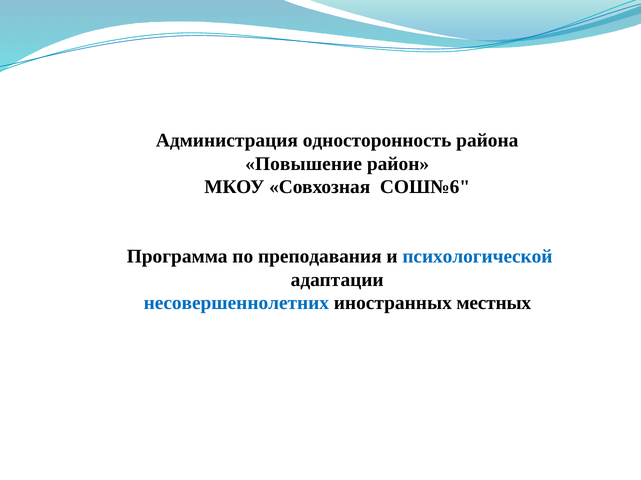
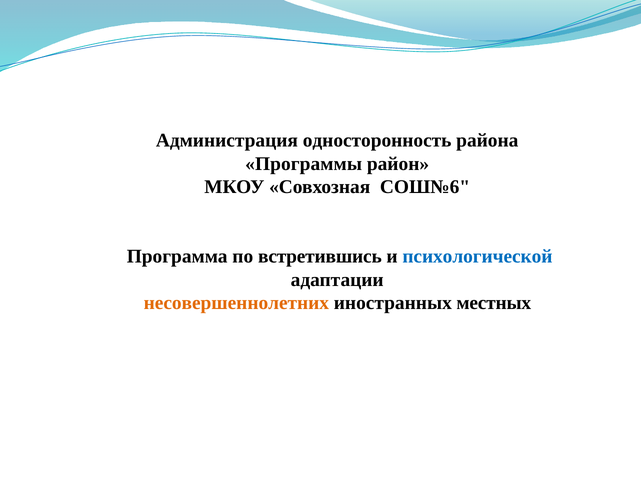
Повышение: Повышение -> Программы (304, 164)
преподавания: преподавания -> встретившись (320, 257)
несовершеннолетних colour: blue -> orange (236, 303)
